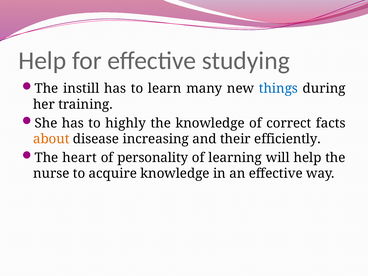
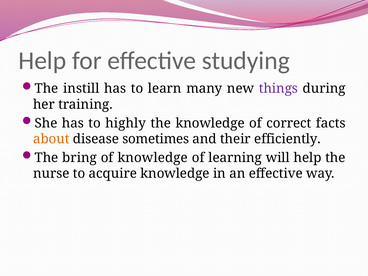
things colour: blue -> purple (278, 89)
increasing: increasing -> sometimes (156, 139)
heart: heart -> bring (80, 158)
of personality: personality -> knowledge (153, 158)
